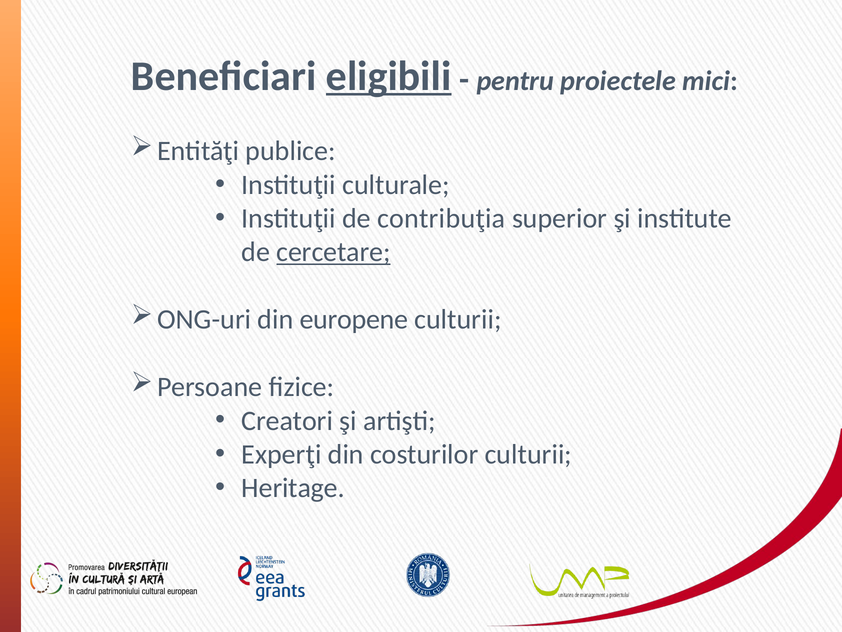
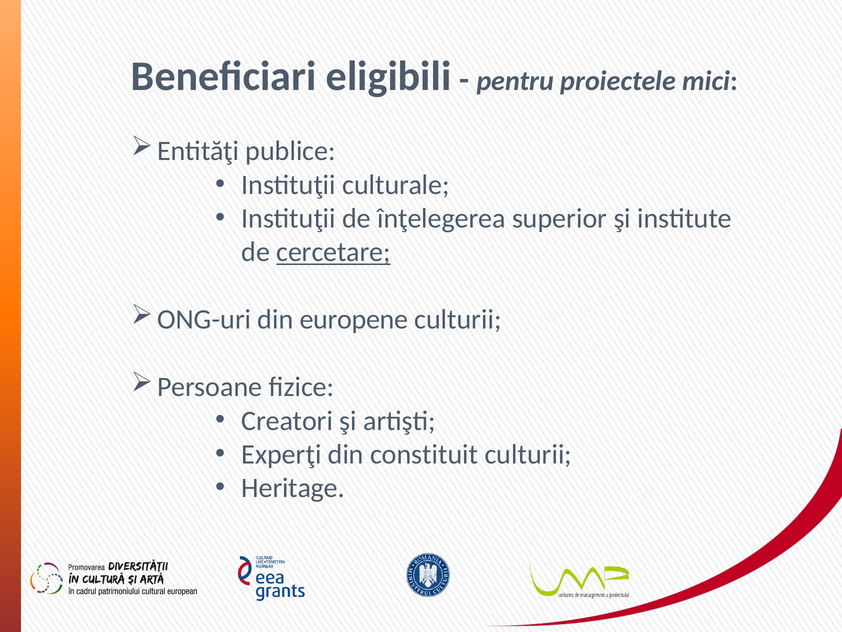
eligibili underline: present -> none (389, 76)
contribuţia: contribuţia -> înţelegerea (441, 218)
costurilor: costurilor -> constituit (424, 454)
